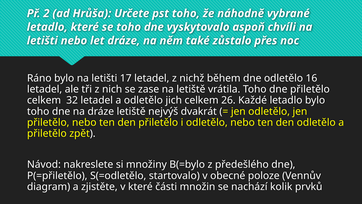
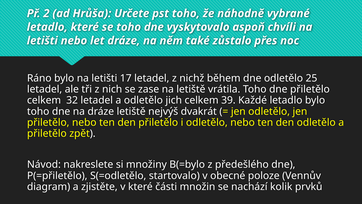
16: 16 -> 25 (311, 78)
26: 26 -> 39 (228, 100)
